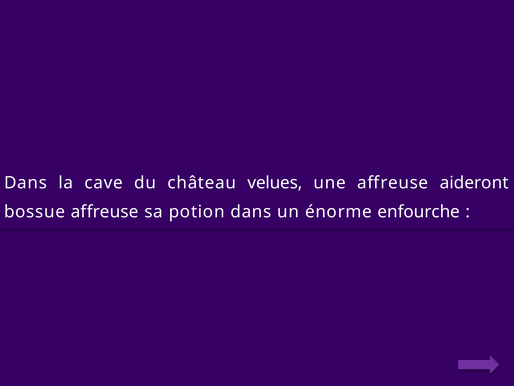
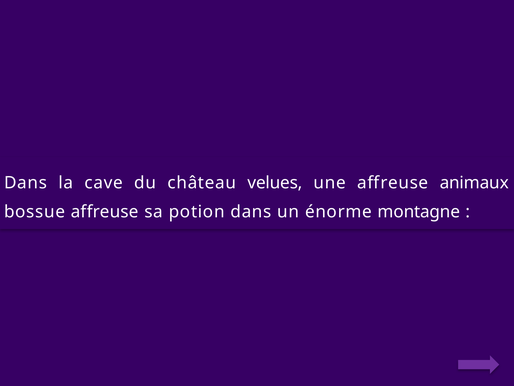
aideront: aideront -> animaux (474, 183)
enfourche: enfourche -> montagne (419, 211)
